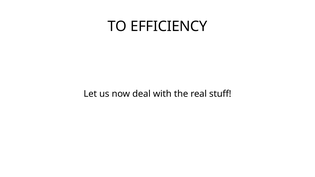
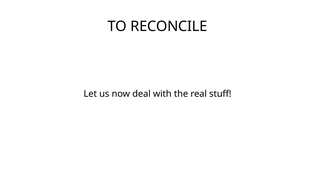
EFFICIENCY: EFFICIENCY -> RECONCILE (169, 26)
